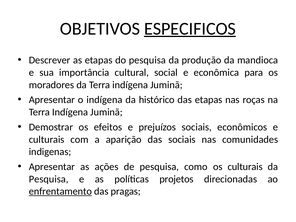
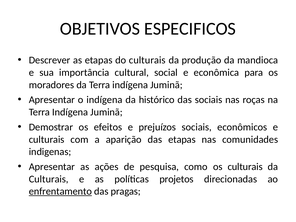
ESPECIFICOS underline: present -> none (190, 29)
do pesquisa: pesquisa -> culturais (147, 60)
das etapas: etapas -> sociais (209, 100)
das sociais: sociais -> etapas (182, 139)
Pesquisa: Pesquisa -> Culturais (49, 179)
